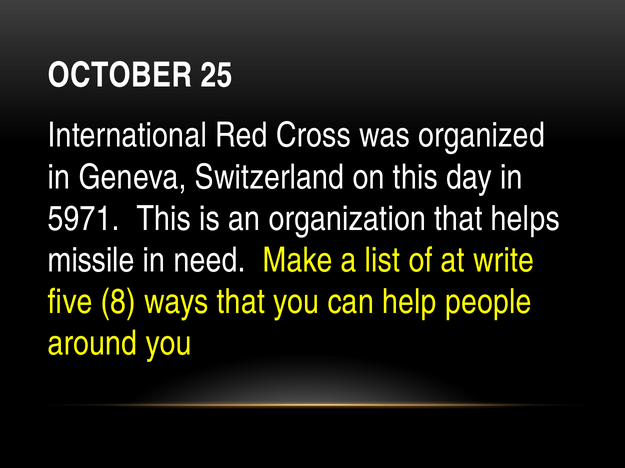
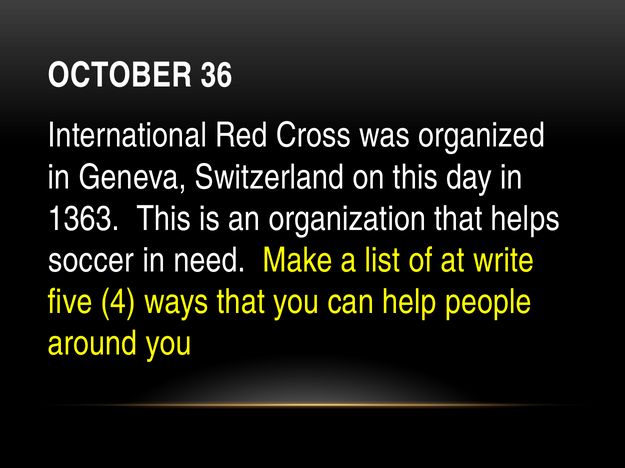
25: 25 -> 36 (217, 75)
5971: 5971 -> 1363 (84, 219)
missile: missile -> soccer (91, 261)
8: 8 -> 4 (118, 302)
